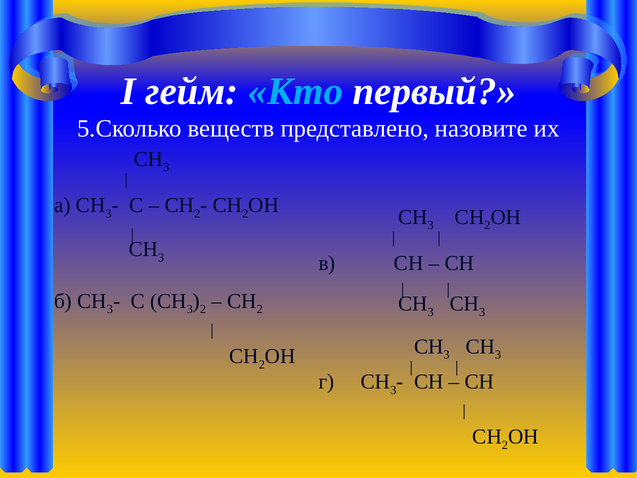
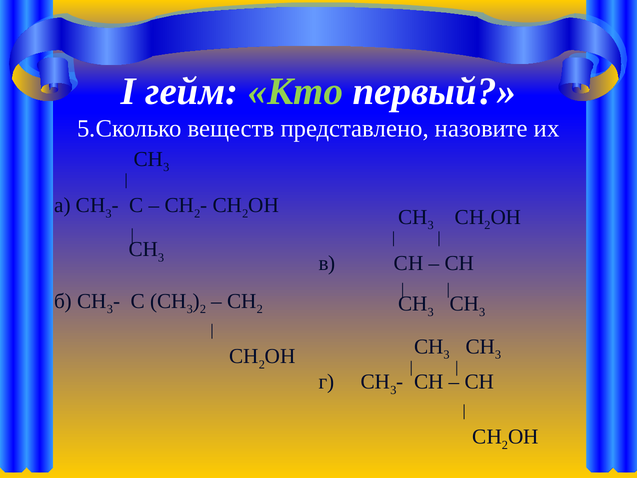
Кто colour: light blue -> light green (295, 91)
